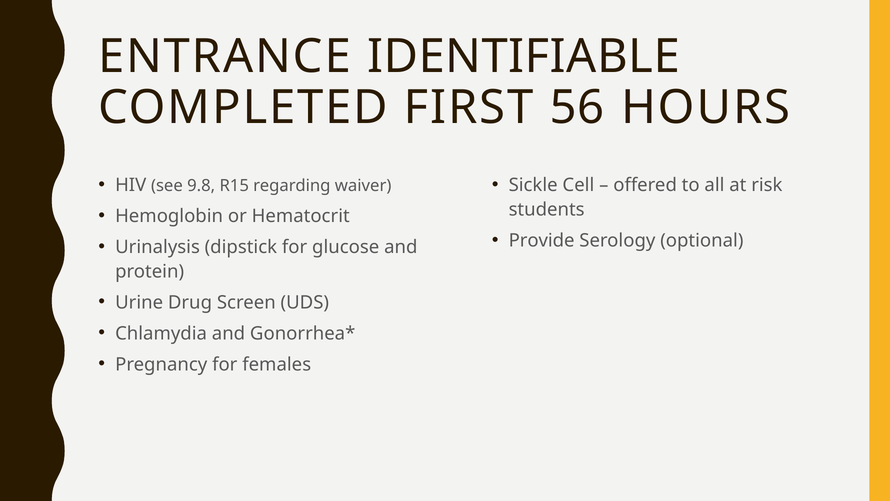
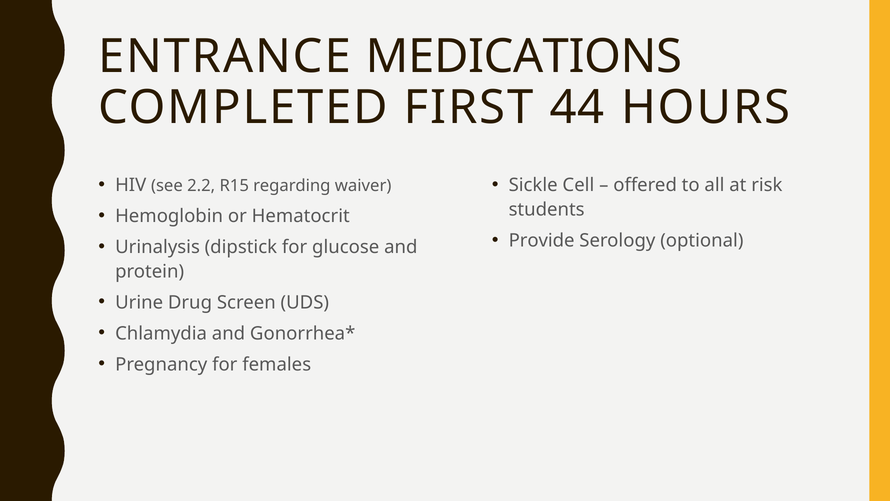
IDENTIFIABLE: IDENTIFIABLE -> MEDICATIONS (524, 56)
56: 56 -> 44 (577, 108)
9.8: 9.8 -> 2.2 (201, 185)
